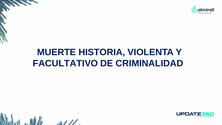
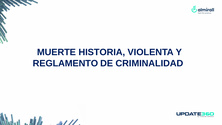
FACULTATIVO: FACULTATIVO -> REGLAMENTO (65, 63)
